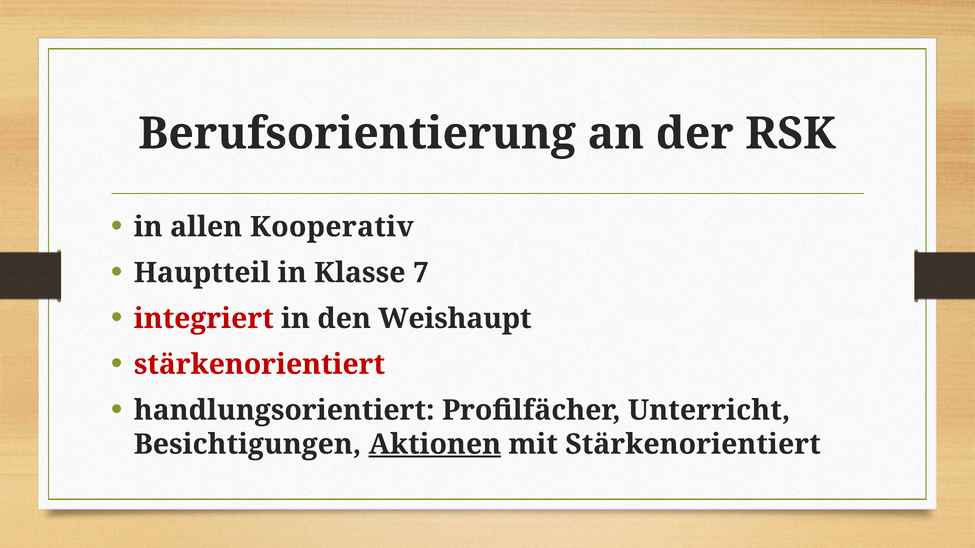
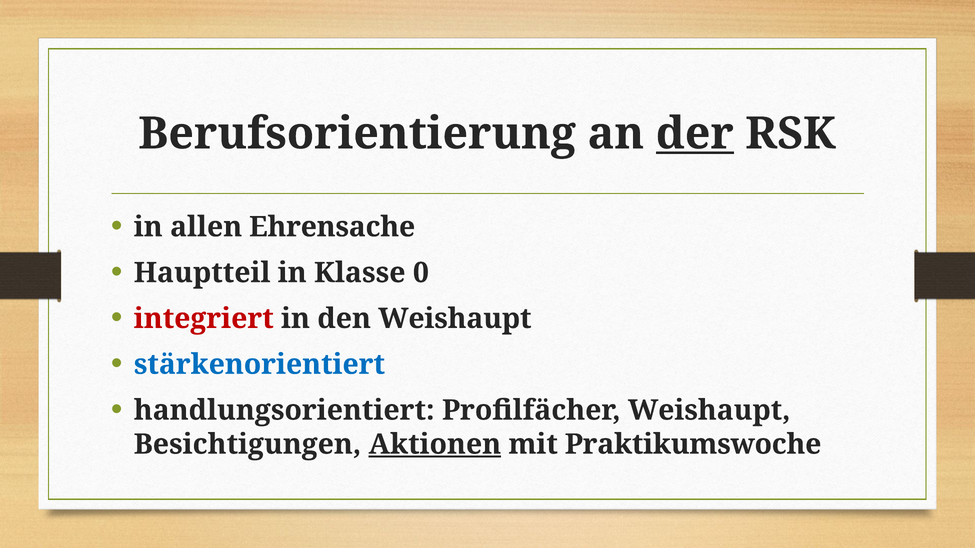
der underline: none -> present (695, 134)
Kooperativ: Kooperativ -> Ehrensache (332, 227)
7: 7 -> 0 (421, 273)
stärkenorientiert colour: red -> blue (259, 365)
Profilfächer Unterricht: Unterricht -> Weishaupt (709, 411)
mit Stärkenorientiert: Stärkenorientiert -> Praktikumswoche (693, 445)
